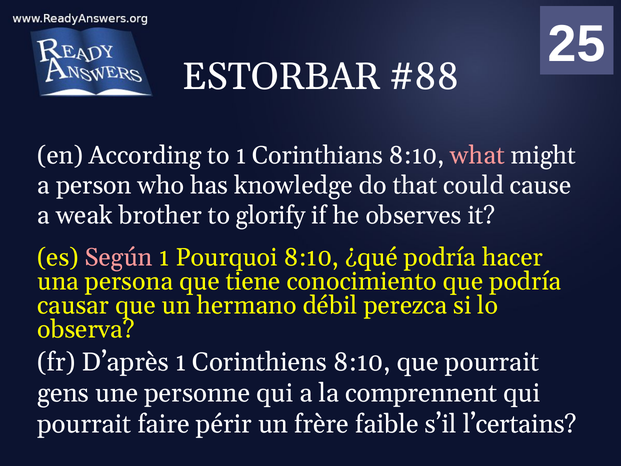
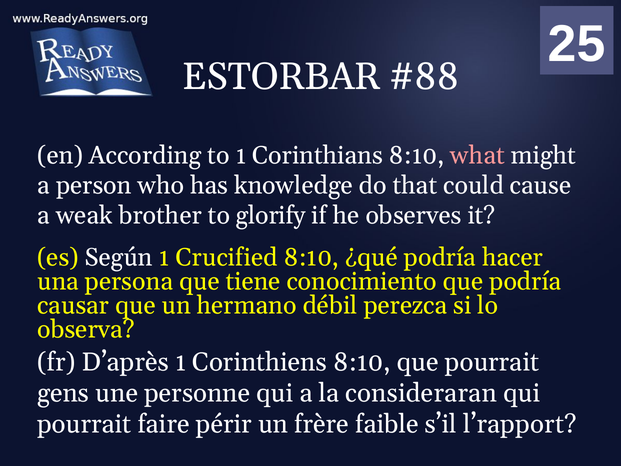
Según colour: pink -> white (119, 257)
Pourquoi: Pourquoi -> Crucified (227, 257)
comprennent: comprennent -> consideraran (421, 393)
l’certains: l’certains -> l’rapport (520, 424)
